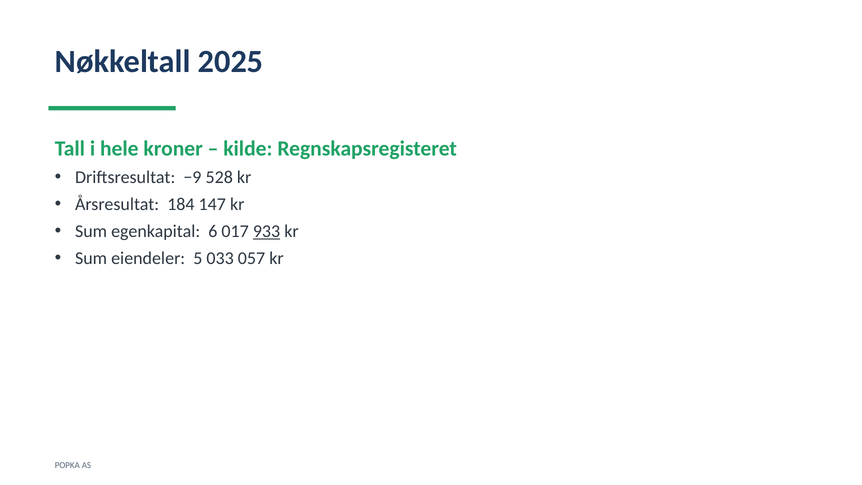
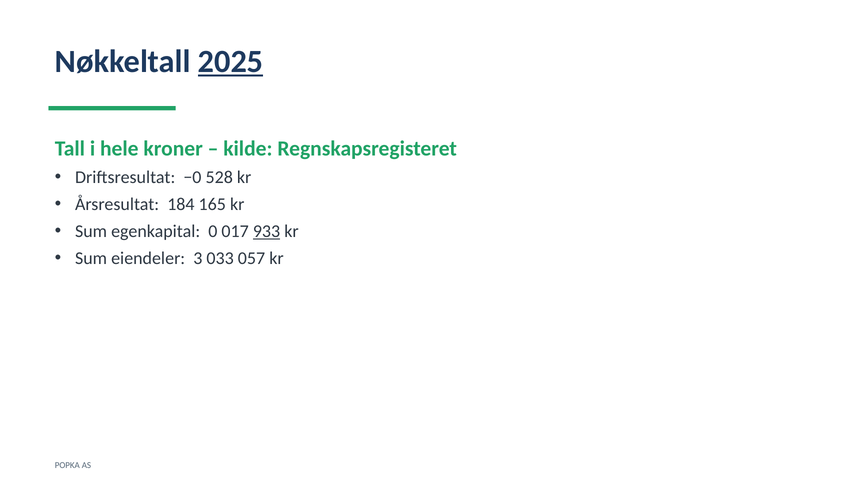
2025 underline: none -> present (231, 62)
−9: −9 -> −0 (192, 177)
147: 147 -> 165 (212, 204)
6: 6 -> 0 (213, 231)
5: 5 -> 3 (198, 258)
